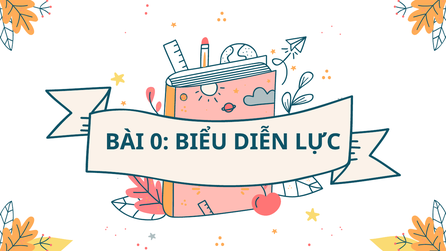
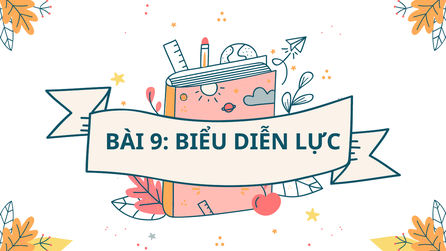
0: 0 -> 9 (159, 142)
